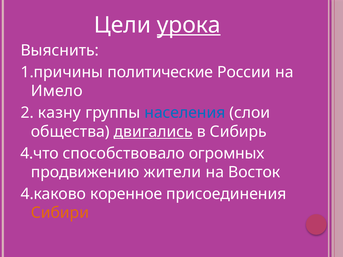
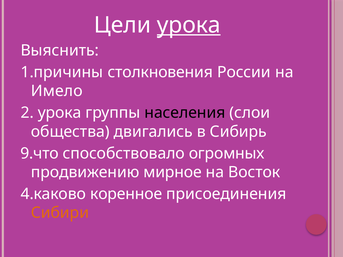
политические: политические -> столкновения (160, 72)
2 казну: казну -> урока (60, 113)
населения colour: blue -> black (185, 113)
двигались underline: present -> none (153, 132)
4.что: 4.что -> 9.что (40, 153)
жители: жители -> мирное (173, 172)
